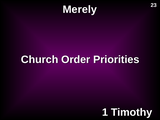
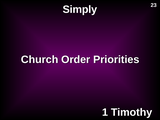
Merely: Merely -> Simply (80, 9)
